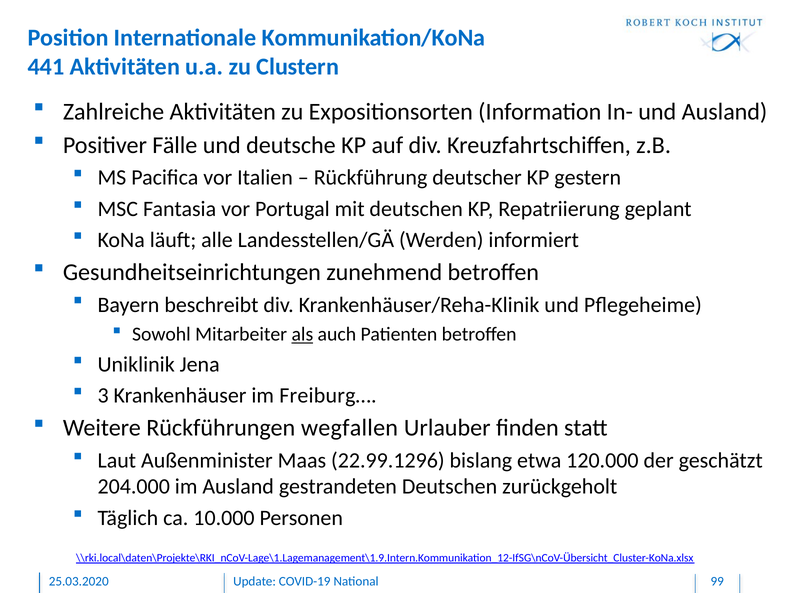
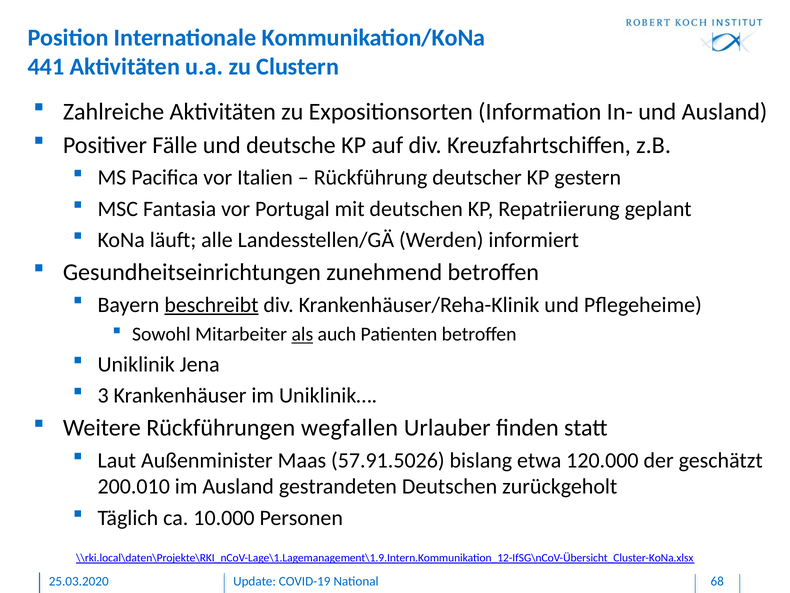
beschreibt underline: none -> present (211, 305)
Freiburg…: Freiburg… -> Uniklinik… (328, 395)
22.99.1296: 22.99.1296 -> 57.91.5026 (388, 460)
204.000: 204.000 -> 200.010 (134, 486)
99: 99 -> 68 (717, 581)
